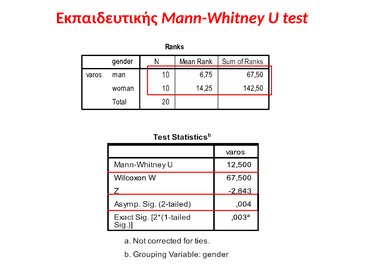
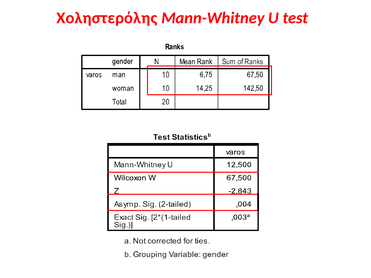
Εκπαιδευτικής: Εκπαιδευτικής -> Χοληστερόλης (107, 18)
